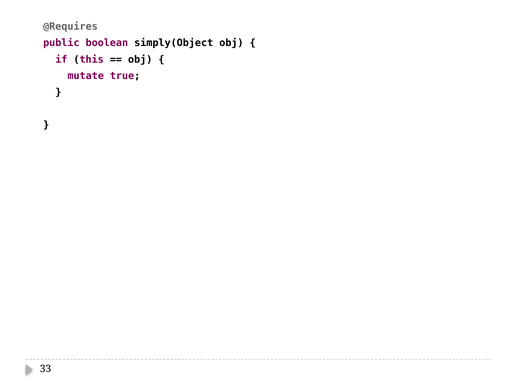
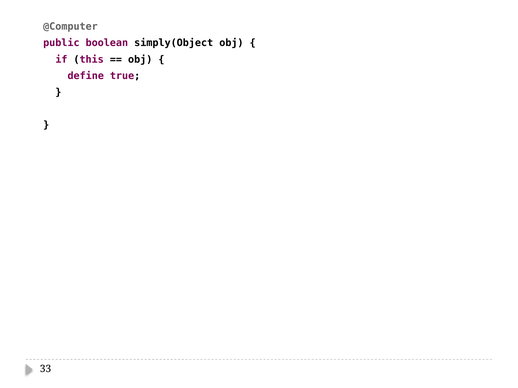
@Requires: @Requires -> @Computer (70, 27)
mutate: mutate -> define (86, 76)
